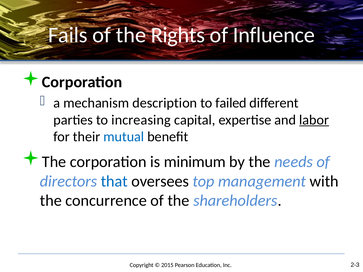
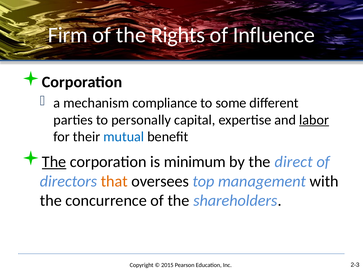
Fails: Fails -> Firm (68, 35)
description: description -> compliance (165, 103)
failed: failed -> some (231, 103)
increasing: increasing -> personally (141, 120)
The underline: none -> present (54, 162)
needs: needs -> direct (294, 162)
that colour: blue -> orange (114, 181)
